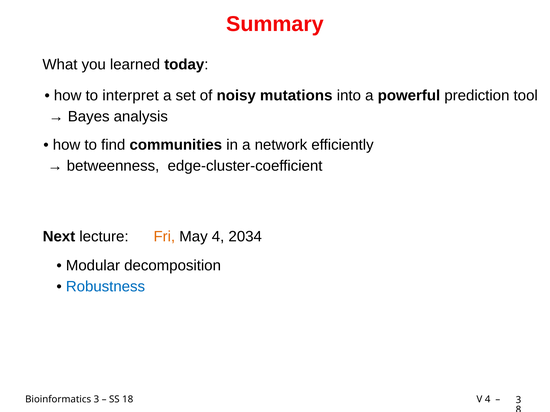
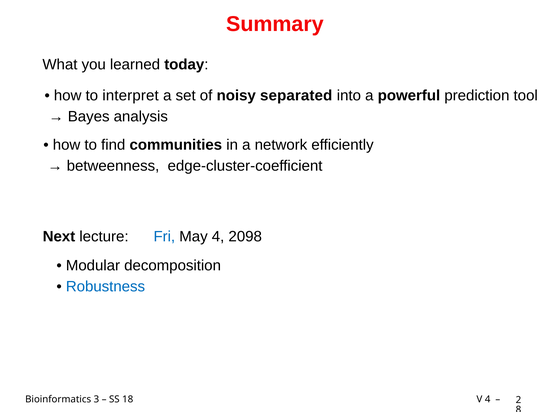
mutations: mutations -> separated (296, 96)
Fri colour: orange -> blue (164, 237)
2034: 2034 -> 2098 (245, 237)
3: 3 -> 2 (519, 401)
